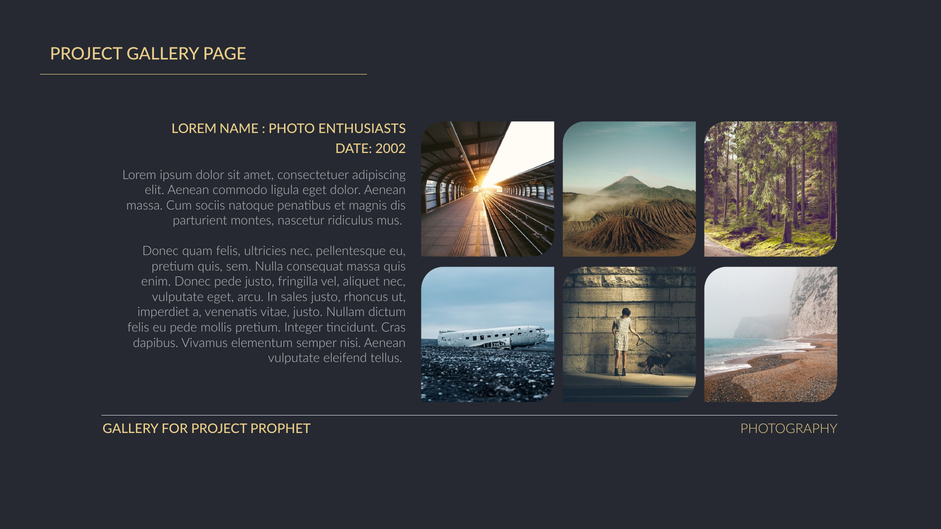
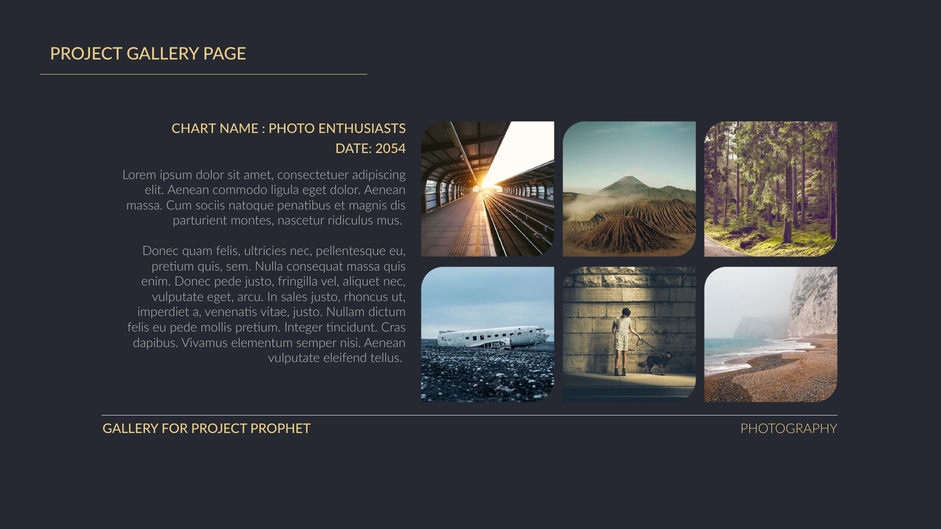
LOREM: LOREM -> CHART (194, 129)
2002: 2002 -> 2054 (391, 149)
